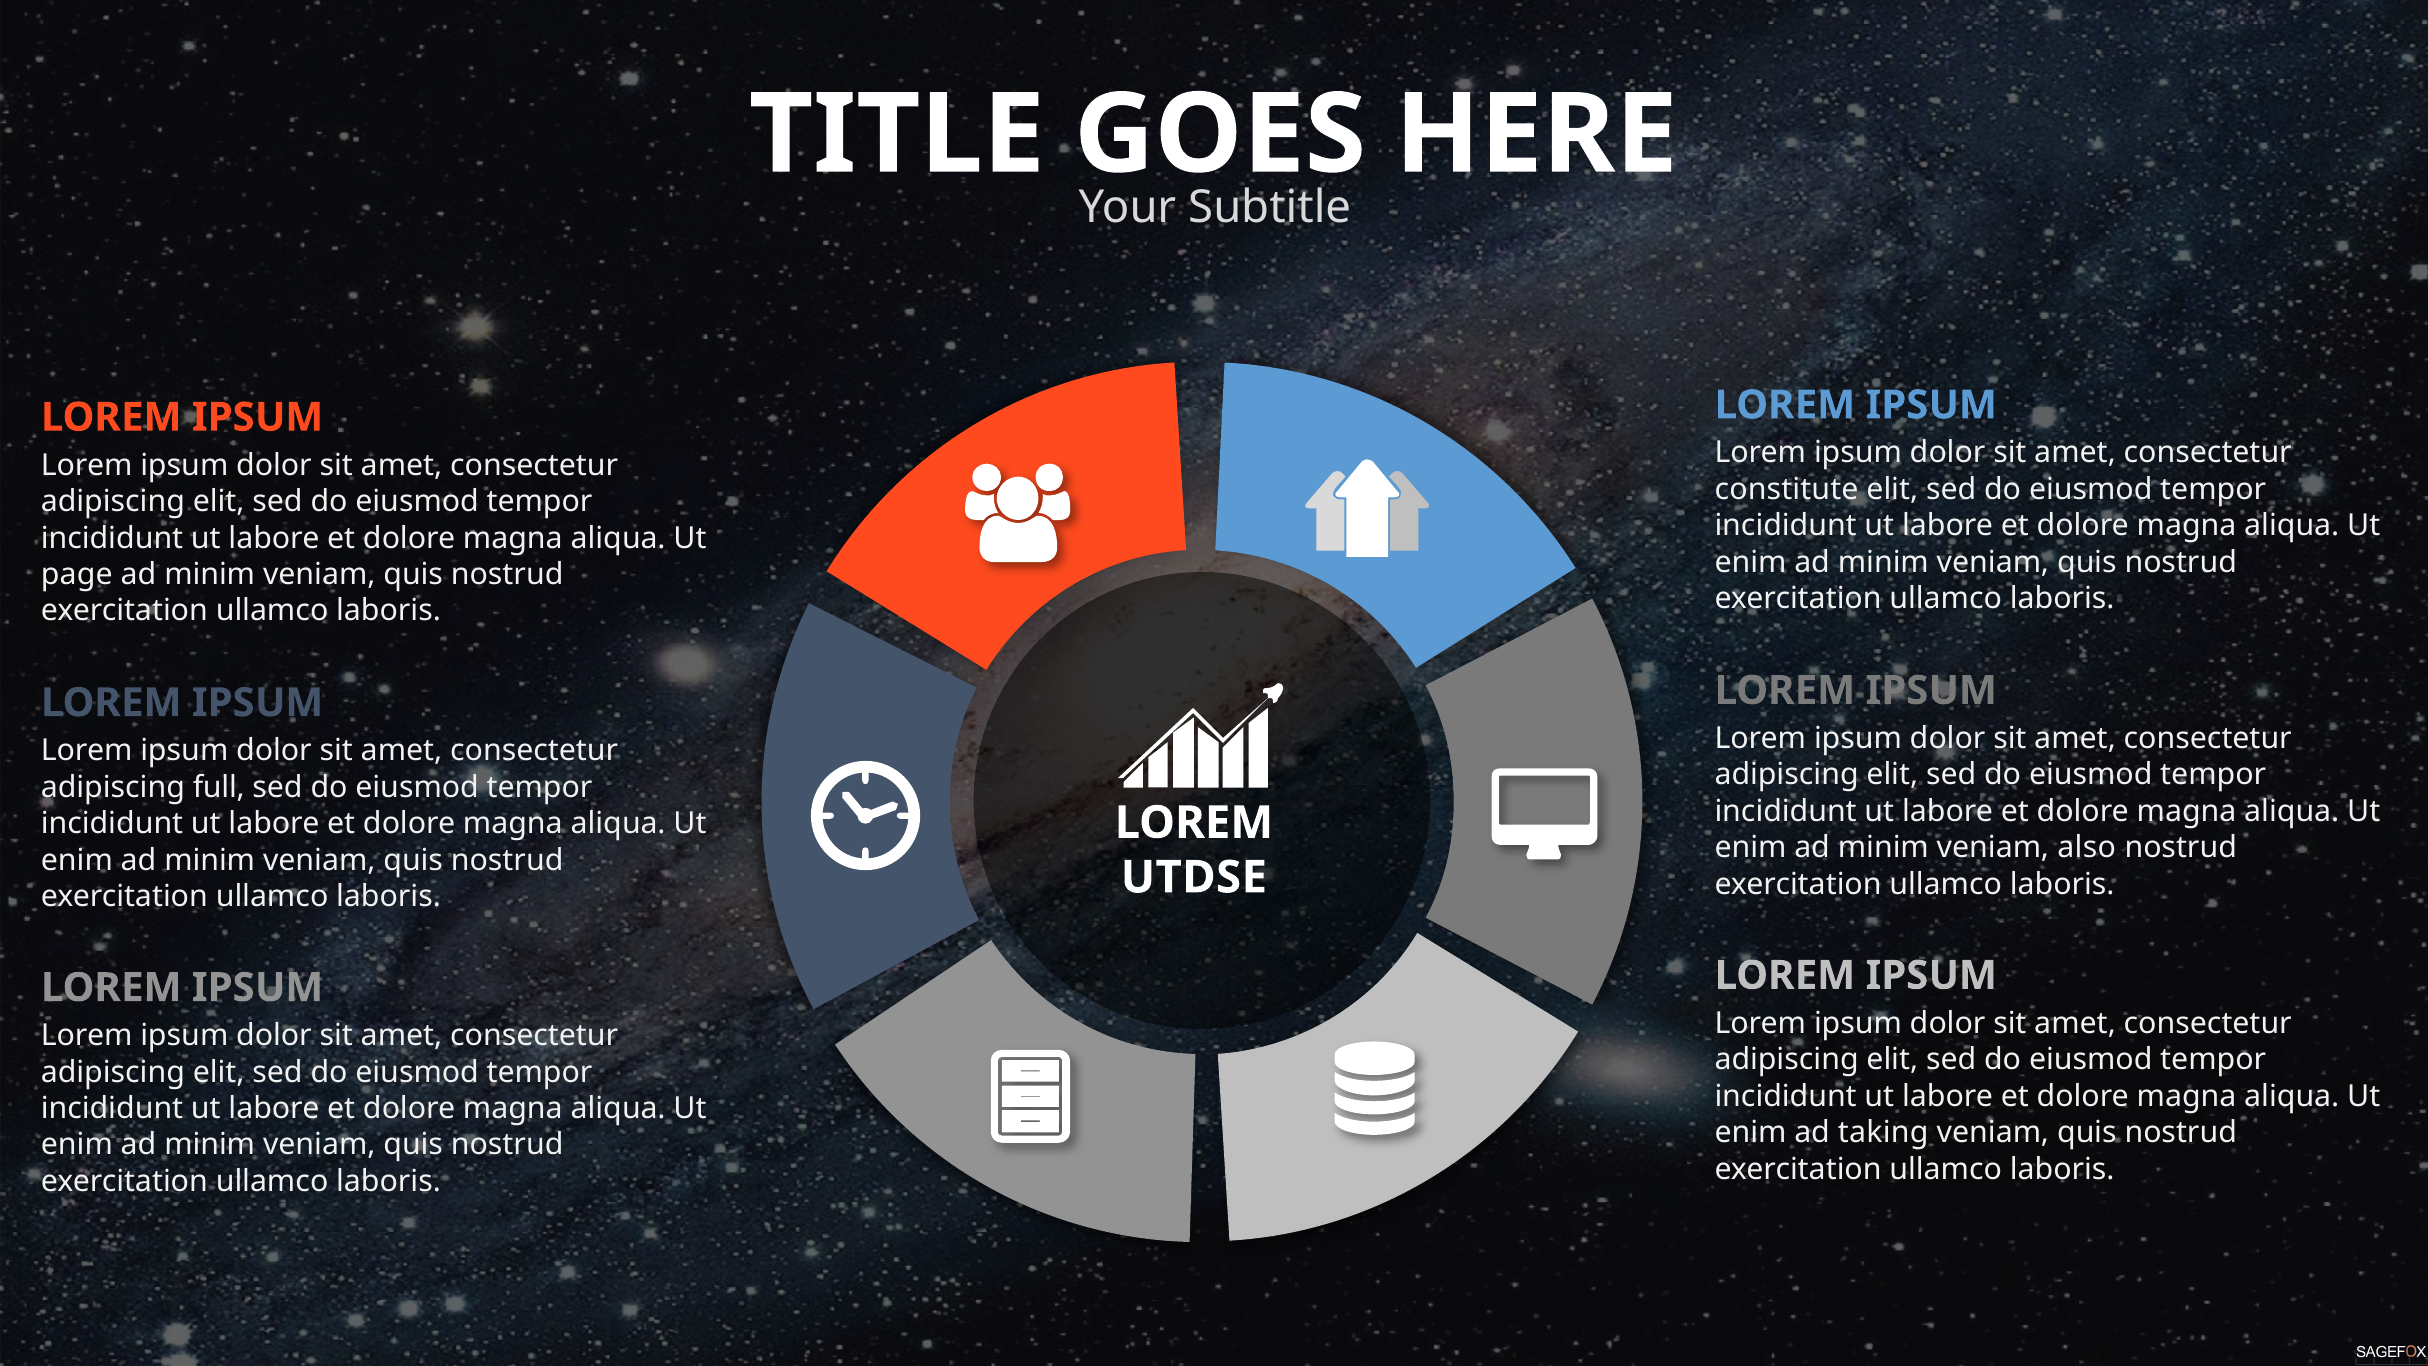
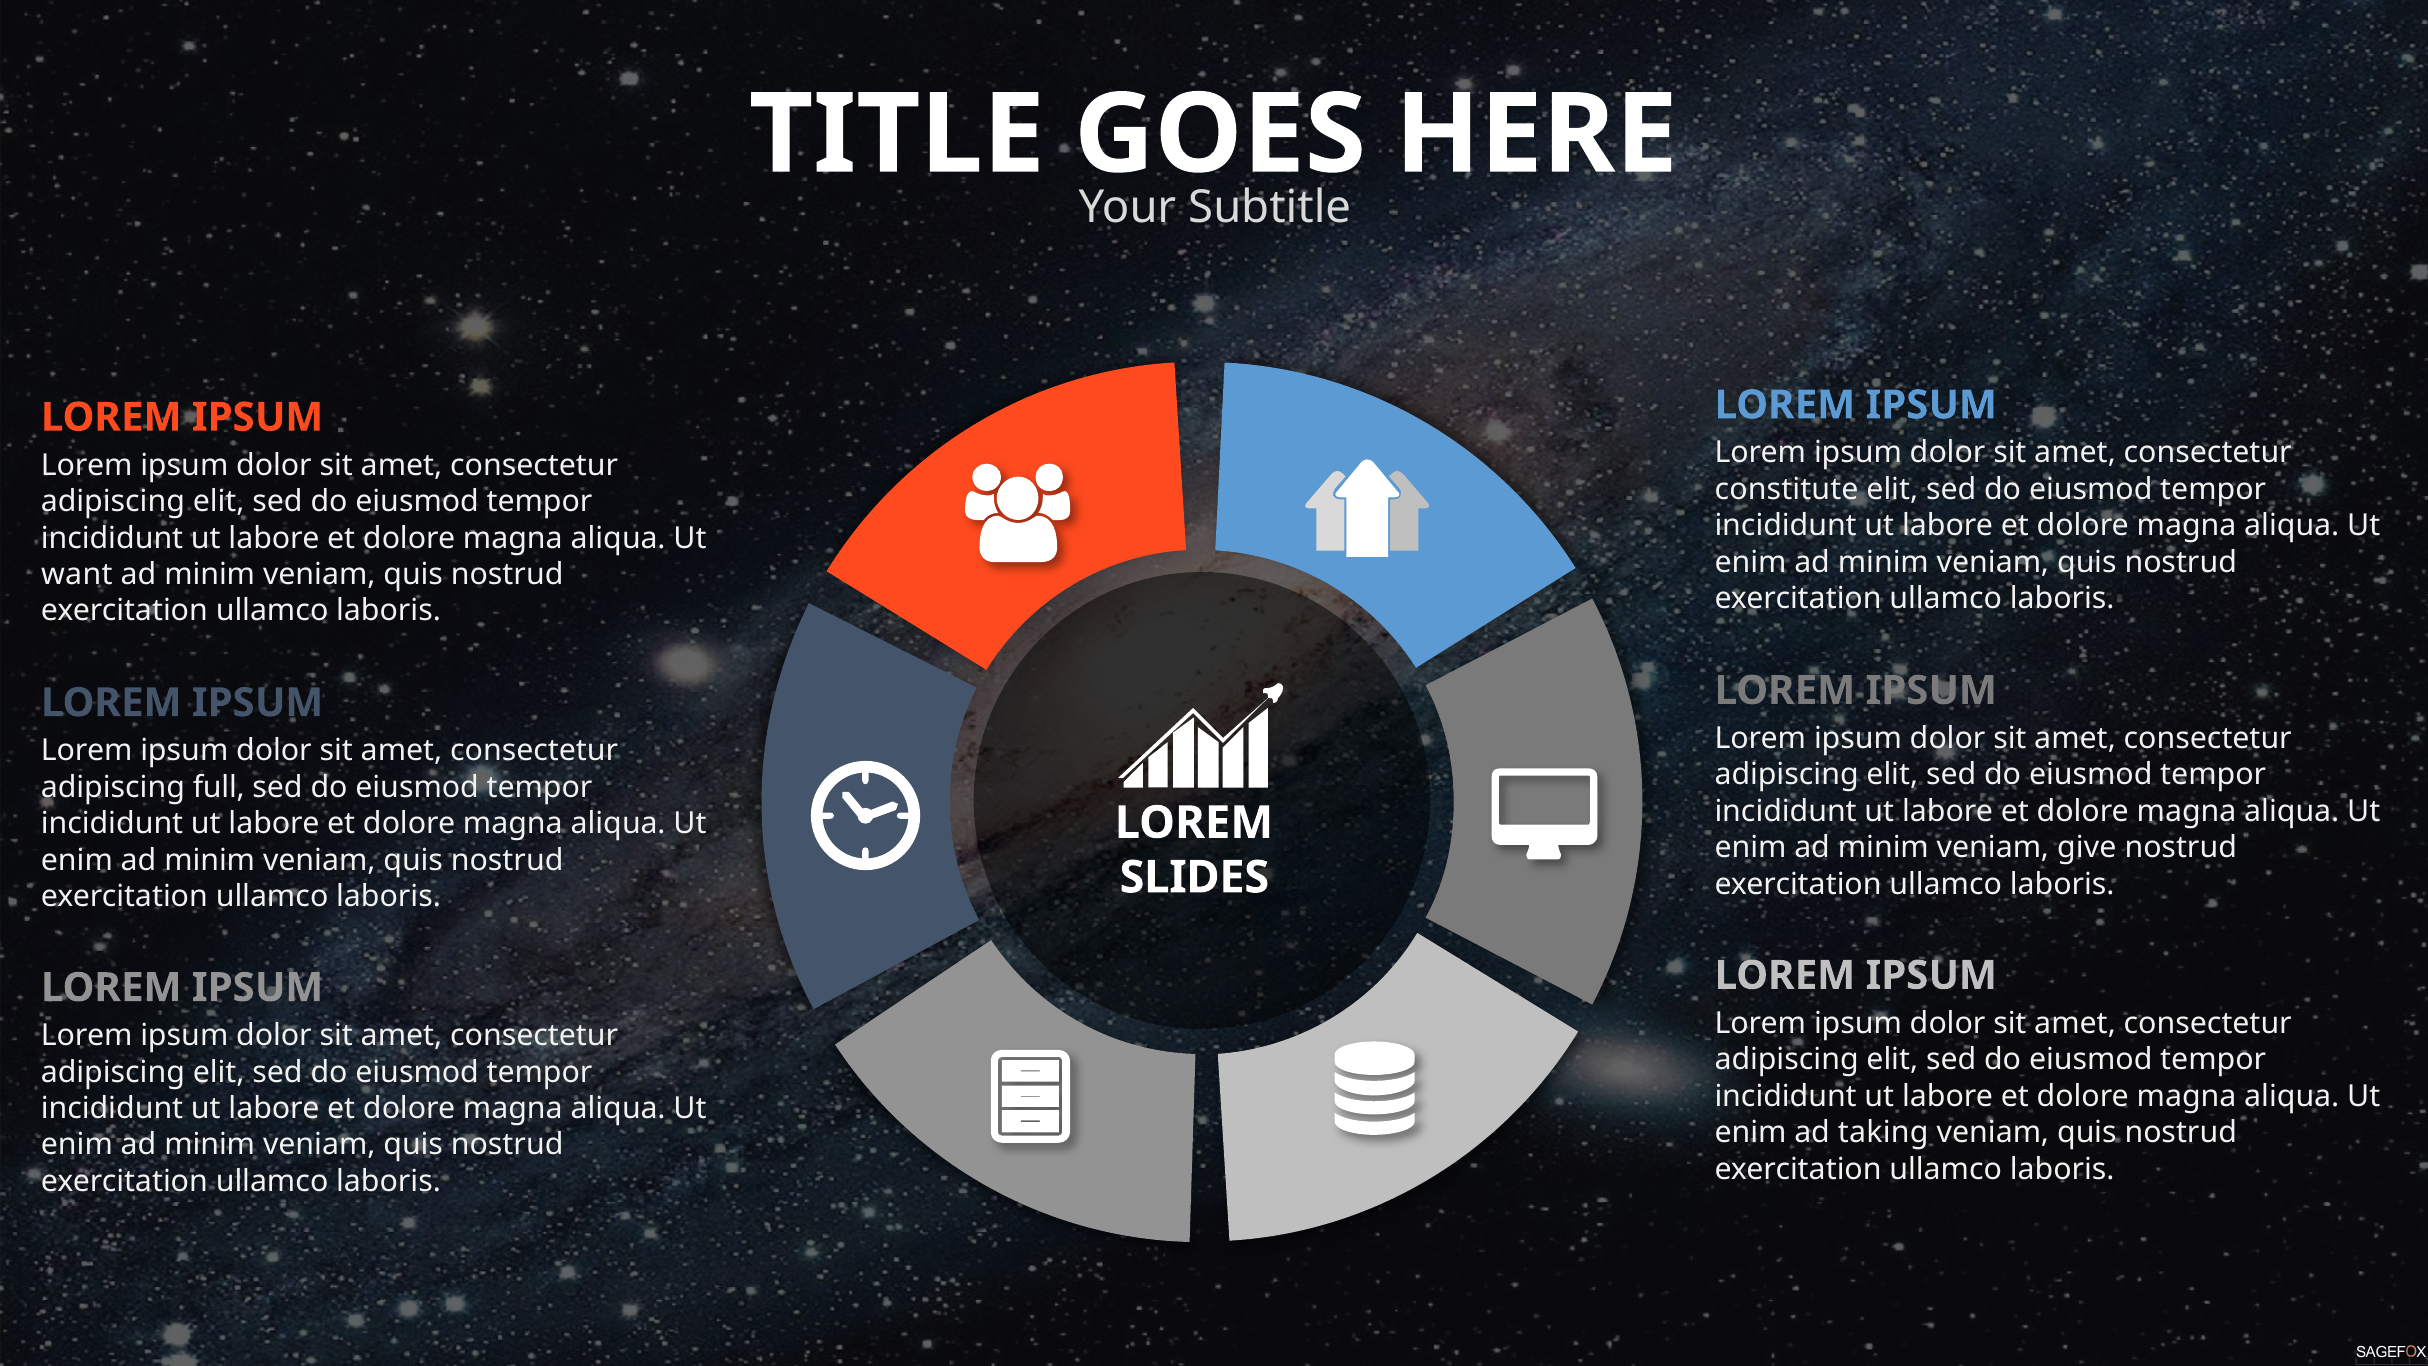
page: page -> want (77, 574)
also: also -> give (2087, 848)
UTDSE: UTDSE -> SLIDES (1194, 877)
